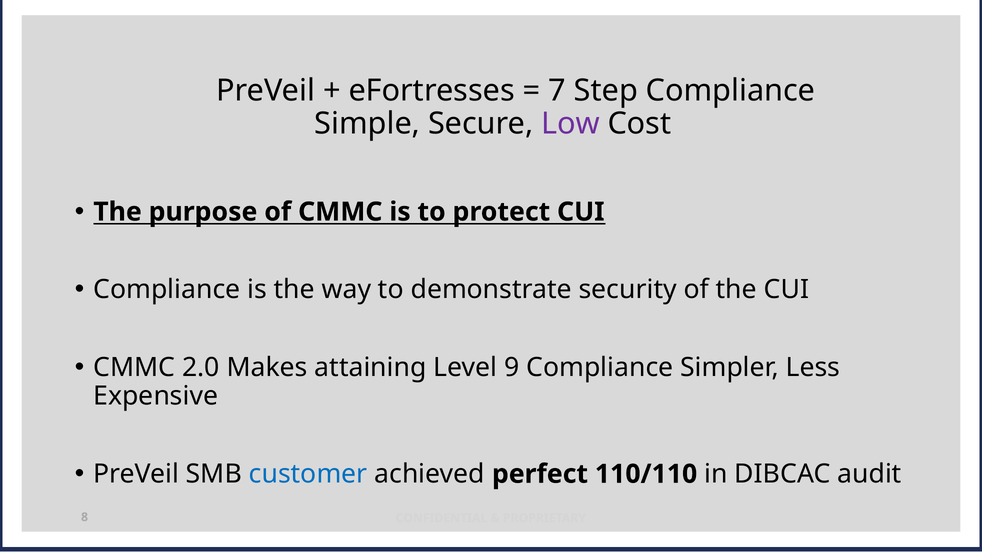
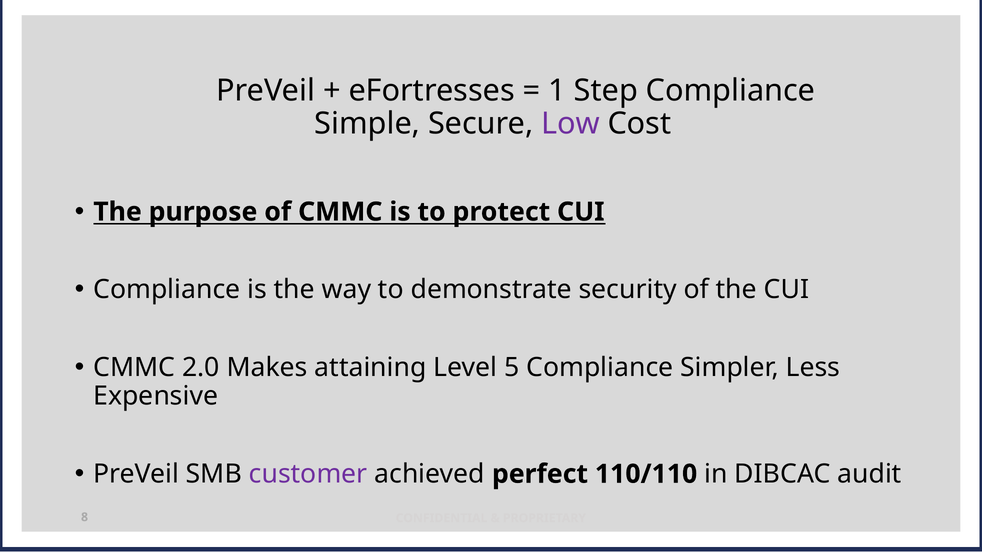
7: 7 -> 1 (557, 91)
9: 9 -> 5 (512, 368)
customer colour: blue -> purple (308, 474)
